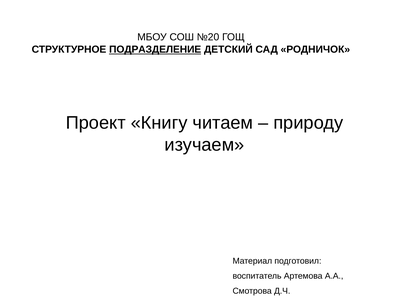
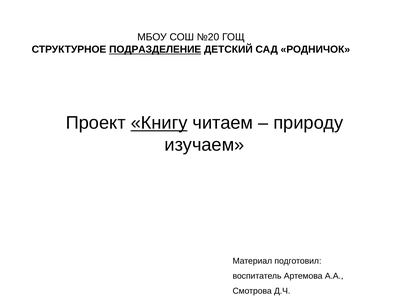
Книгу underline: none -> present (159, 123)
